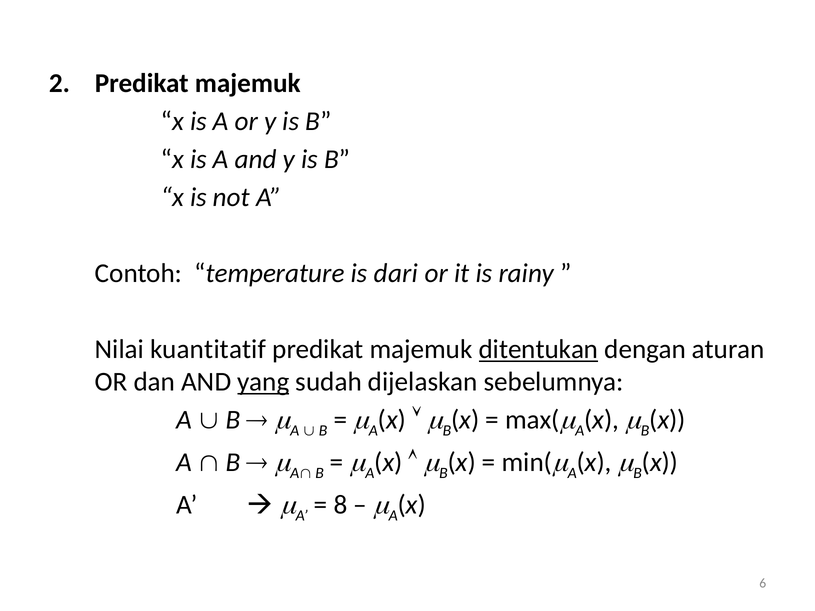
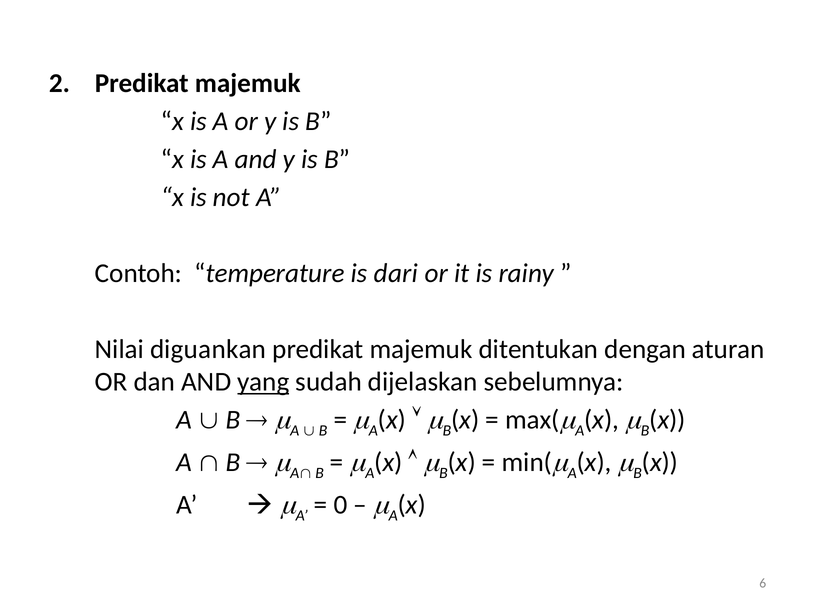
kuantitatif: kuantitatif -> diguankan (208, 350)
ditentukan underline: present -> none (539, 350)
8: 8 -> 0 (340, 505)
